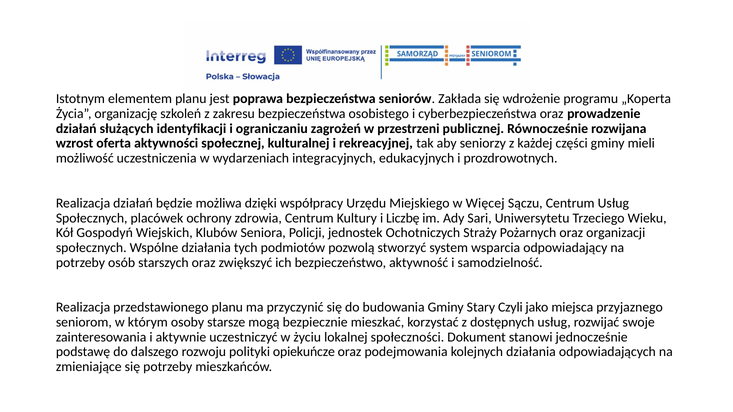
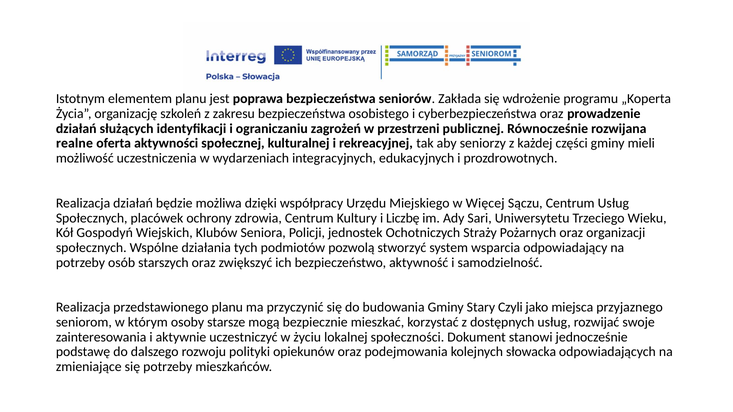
wzrost: wzrost -> realne (74, 144)
opiekuńcze: opiekuńcze -> opiekunów (304, 352)
kolejnych działania: działania -> słowacka (531, 352)
